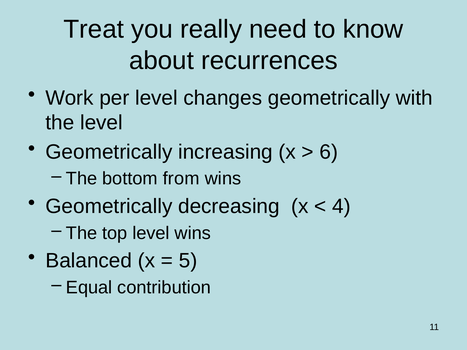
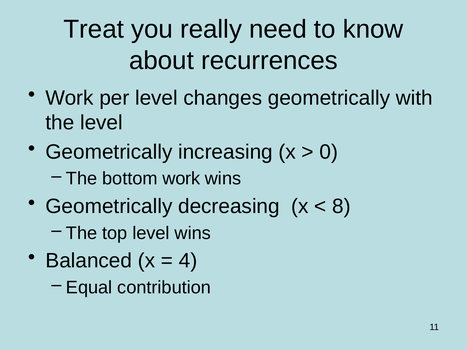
6: 6 -> 0 (329, 152)
bottom from: from -> work (181, 179)
4: 4 -> 8 (341, 206)
5: 5 -> 4 (188, 261)
